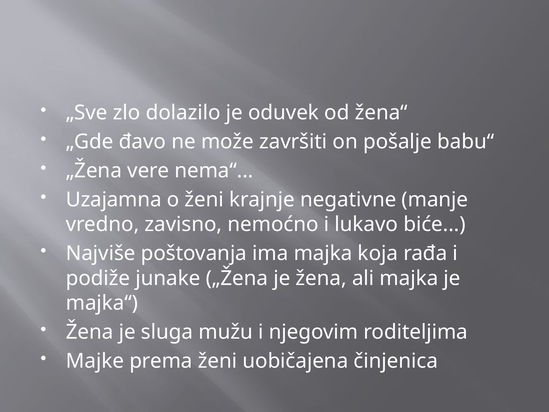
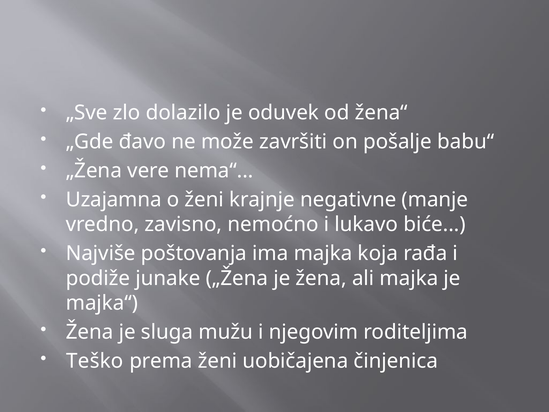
Majke: Majke -> Teško (95, 361)
